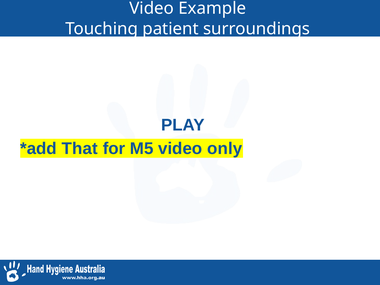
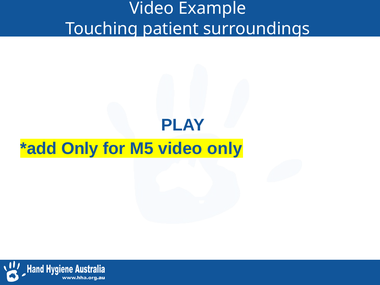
That: That -> Only (80, 149)
